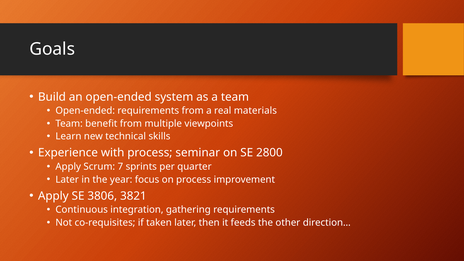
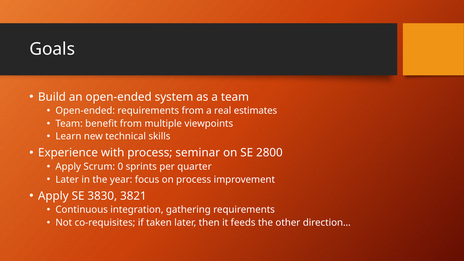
materials: materials -> estimates (255, 111)
7: 7 -> 0 (120, 167)
3806: 3806 -> 3830 (102, 196)
